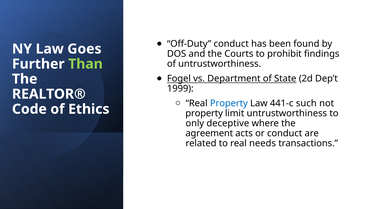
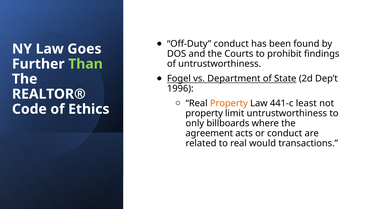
1999: 1999 -> 1996 (180, 89)
Property colour: blue -> orange (229, 103)
such: such -> least (306, 103)
deceptive: deceptive -> billboards (228, 123)
needs: needs -> would (263, 143)
